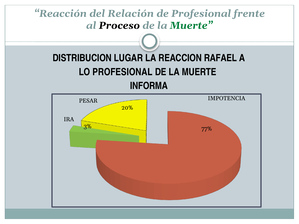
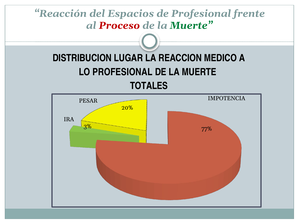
Relación: Relación -> Espacios (131, 14)
Proceso colour: black -> red (119, 26)
RAFAEL: RAFAEL -> MEDICO (220, 58)
INFORMA: INFORMA -> TOTALES (149, 86)
